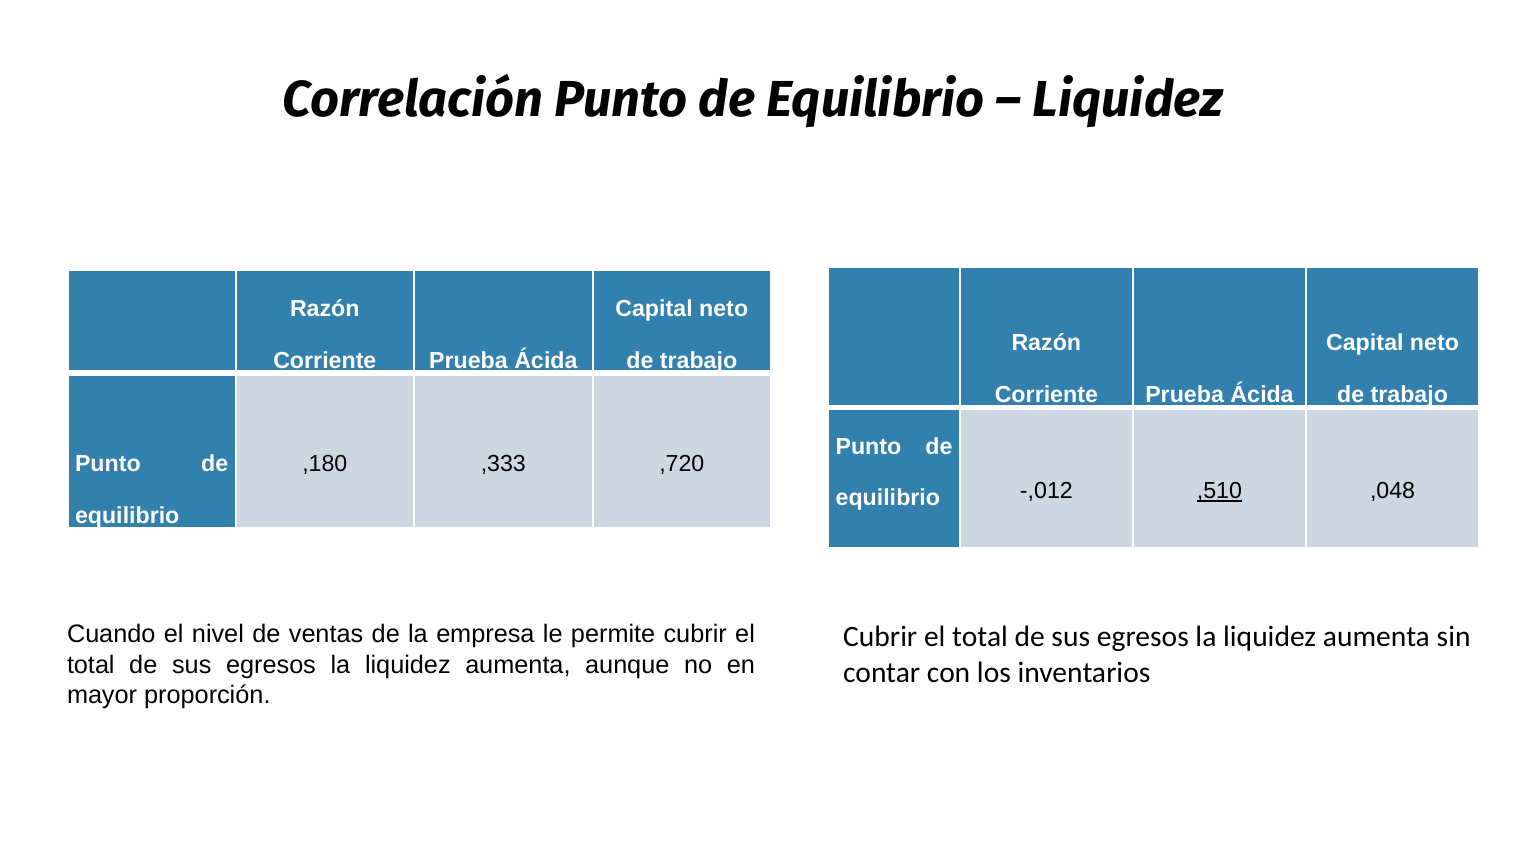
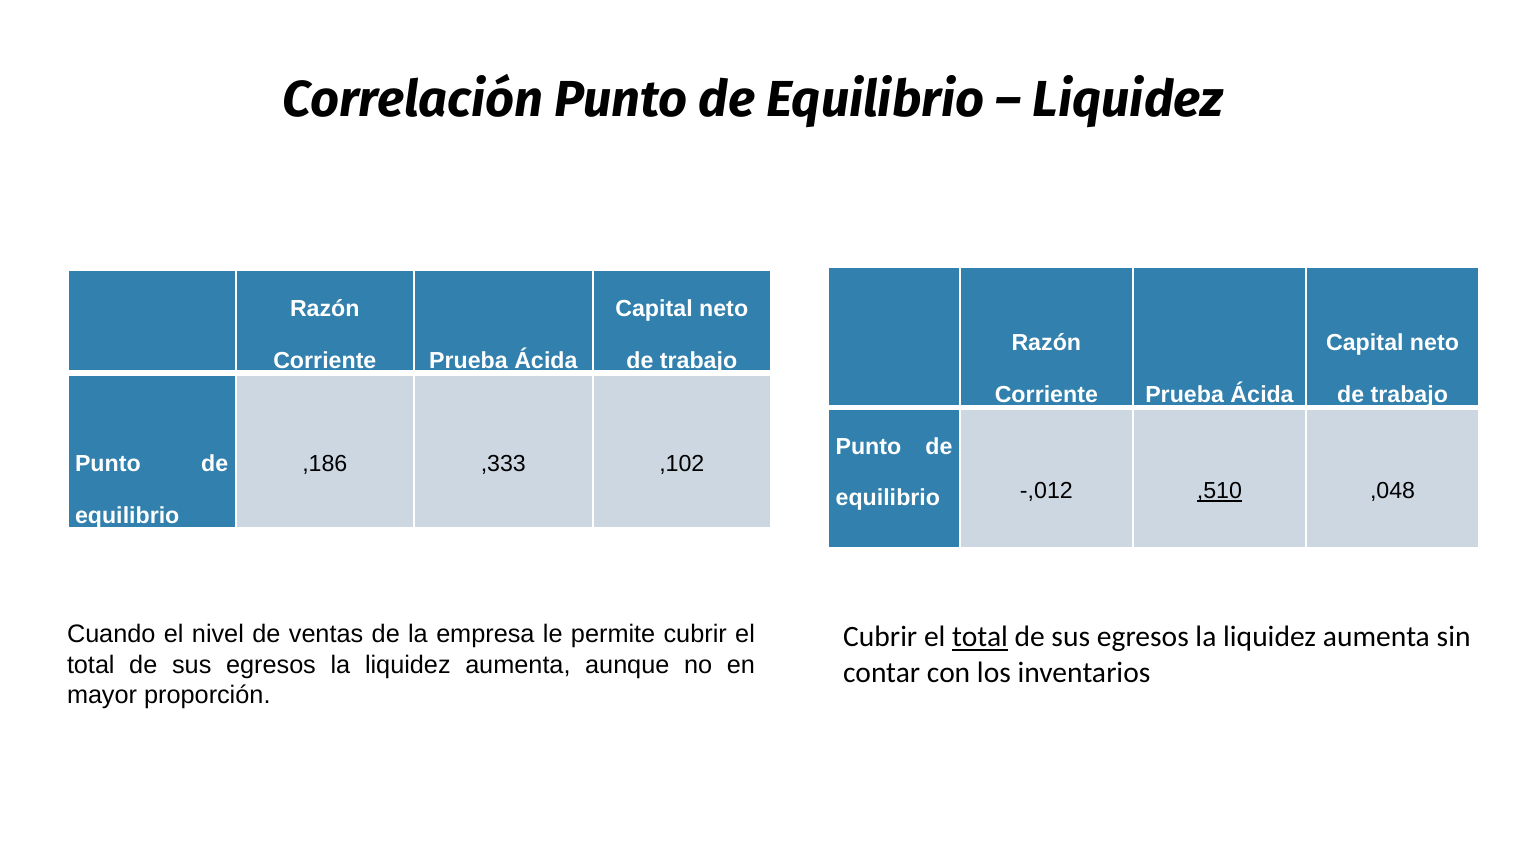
,180: ,180 -> ,186 (325, 464)
,720: ,720 -> ,102 (682, 464)
total underline: none -> present (980, 637)
